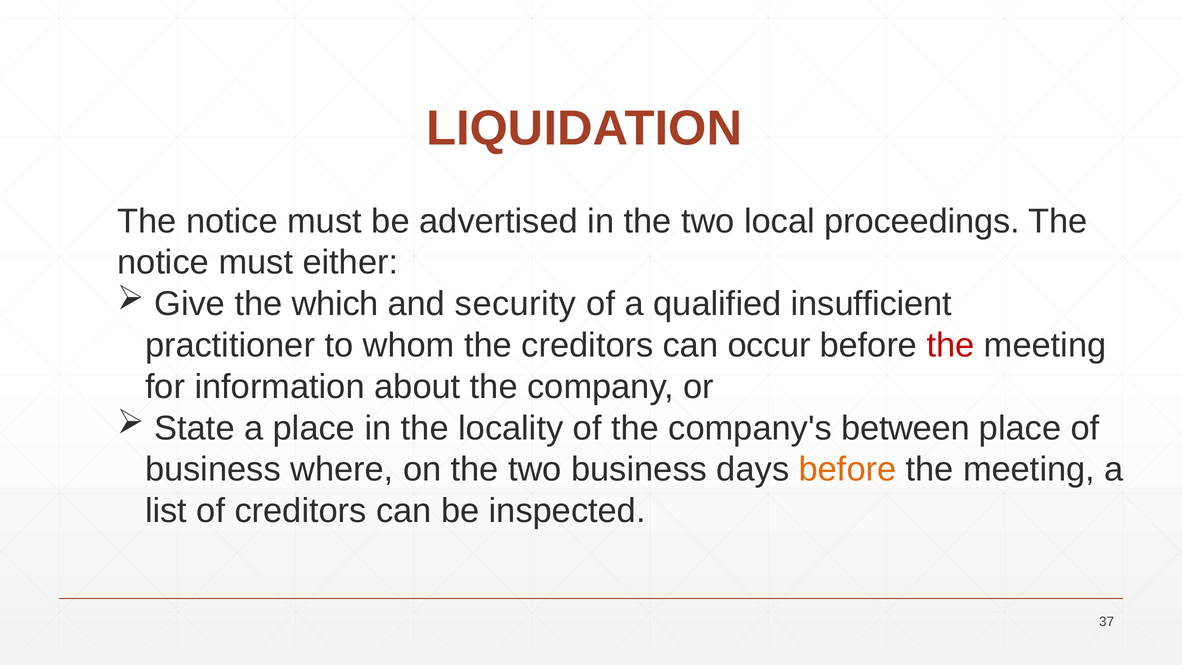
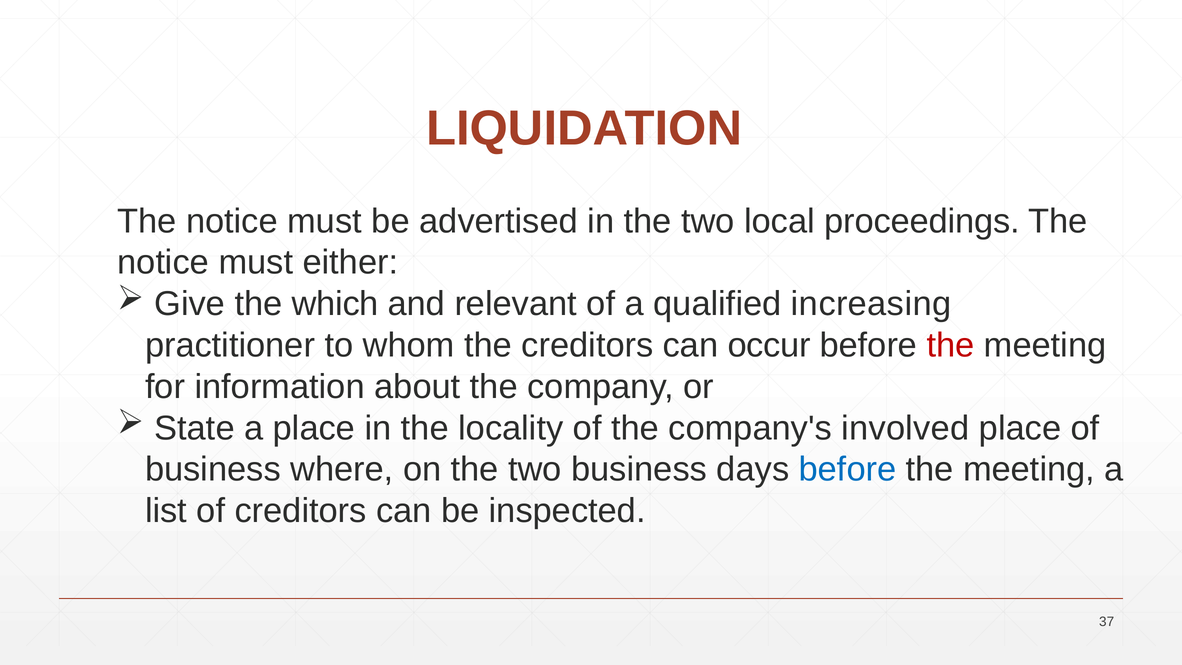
security: security -> relevant (516, 304)
insufficient: insufficient -> increasing (871, 304)
between: between -> involved (905, 428)
before colour: orange -> blue (847, 469)
